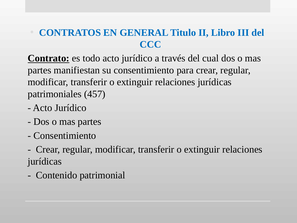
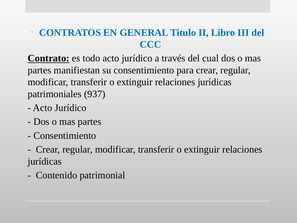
457: 457 -> 937 (95, 94)
